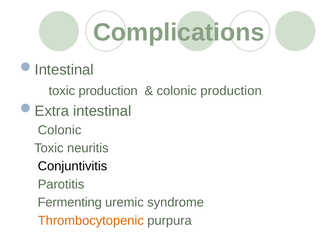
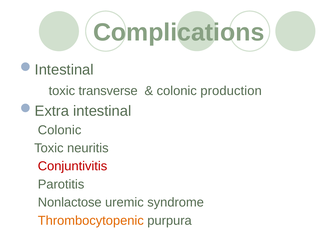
toxic production: production -> transverse (108, 91)
Conjuntivitis colour: black -> red (73, 166)
Fermenting: Fermenting -> Nonlactose (70, 202)
